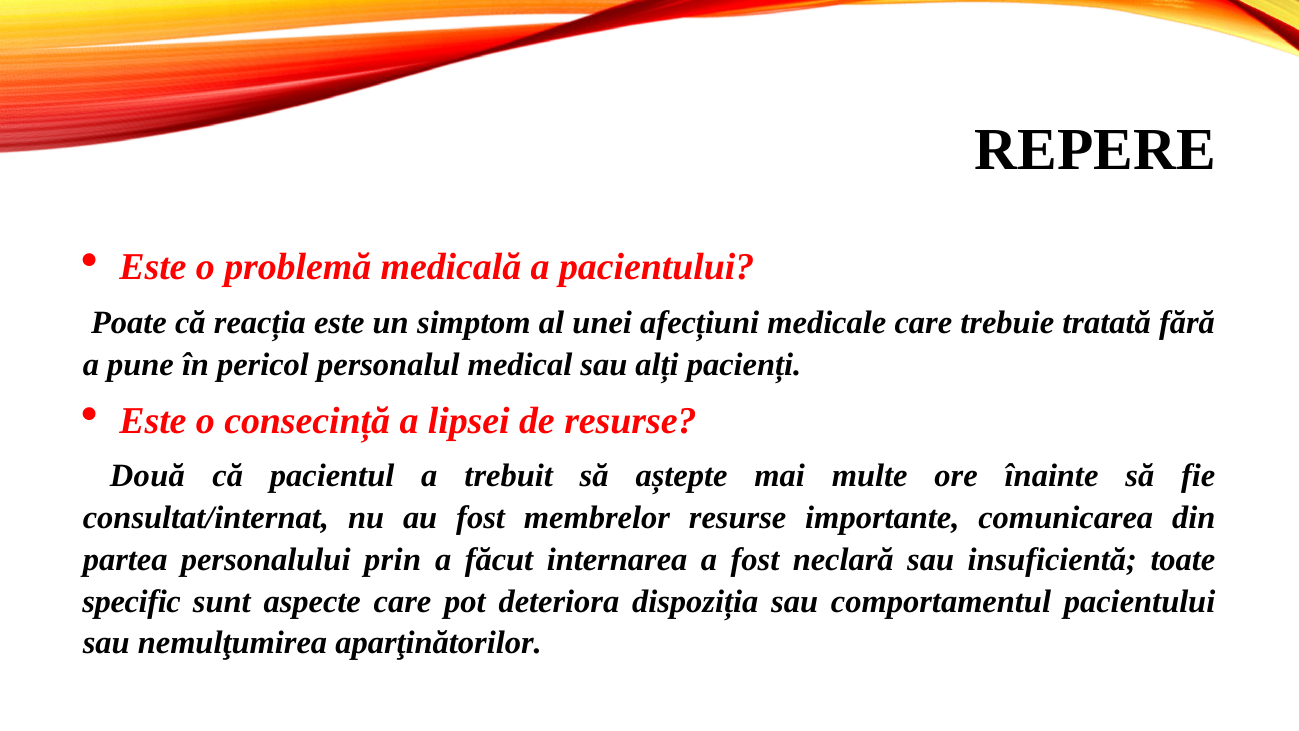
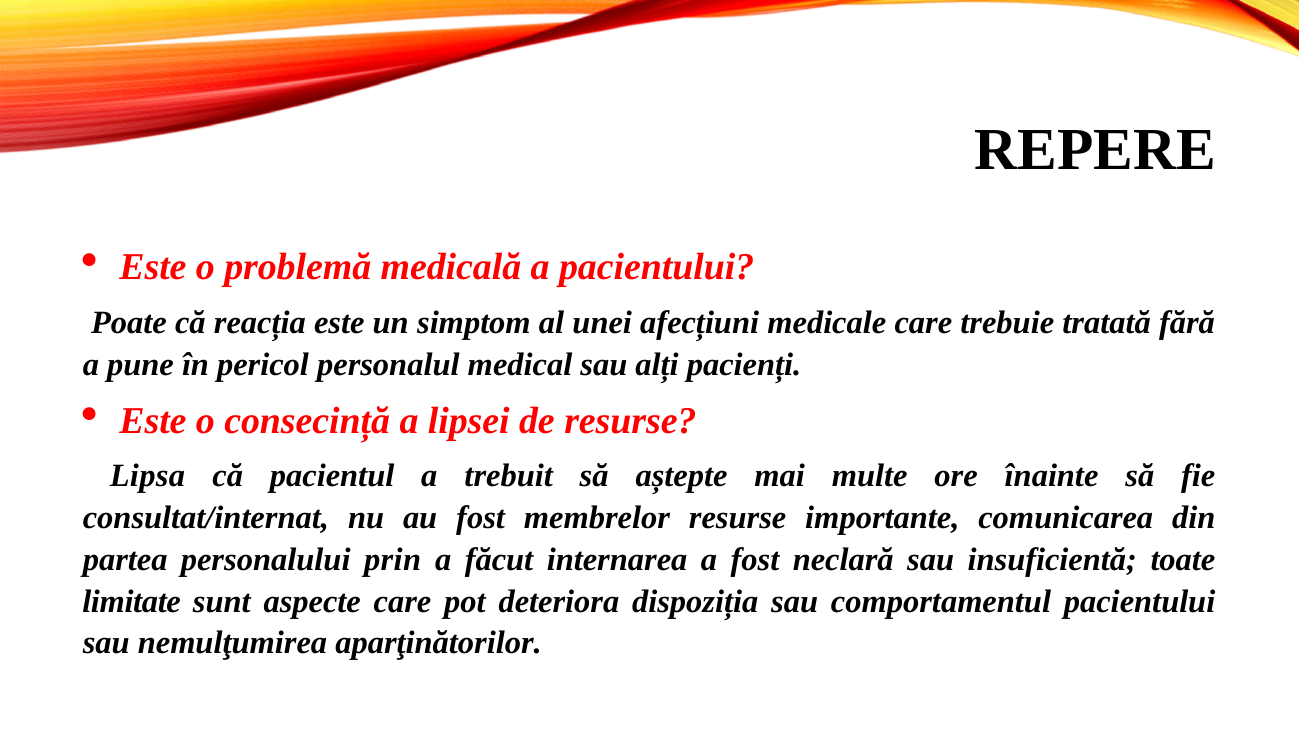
Două: Două -> Lipsa (147, 476)
specific: specific -> limitate (132, 601)
